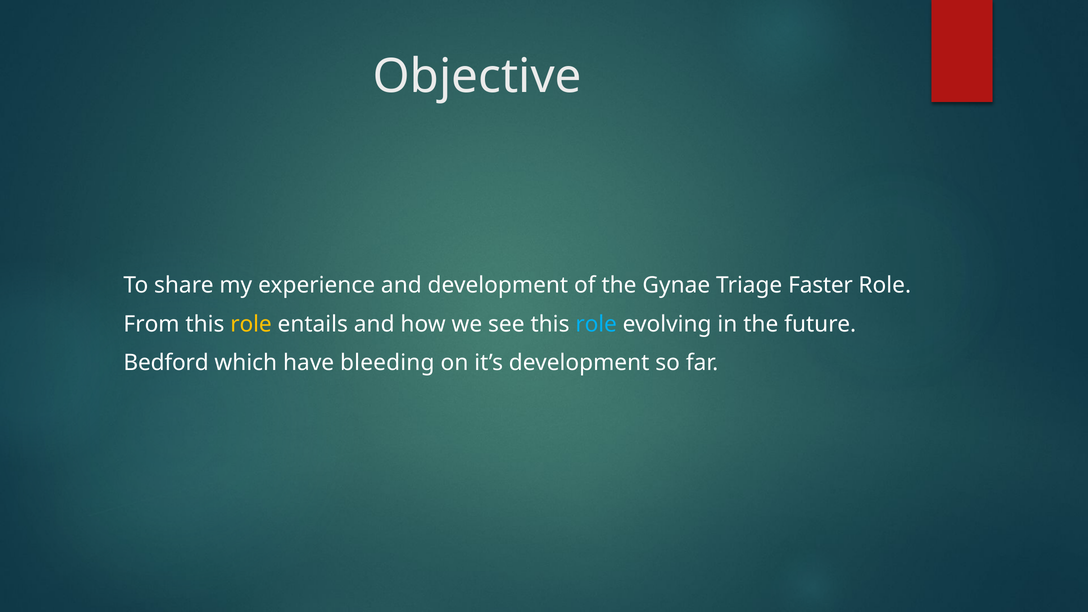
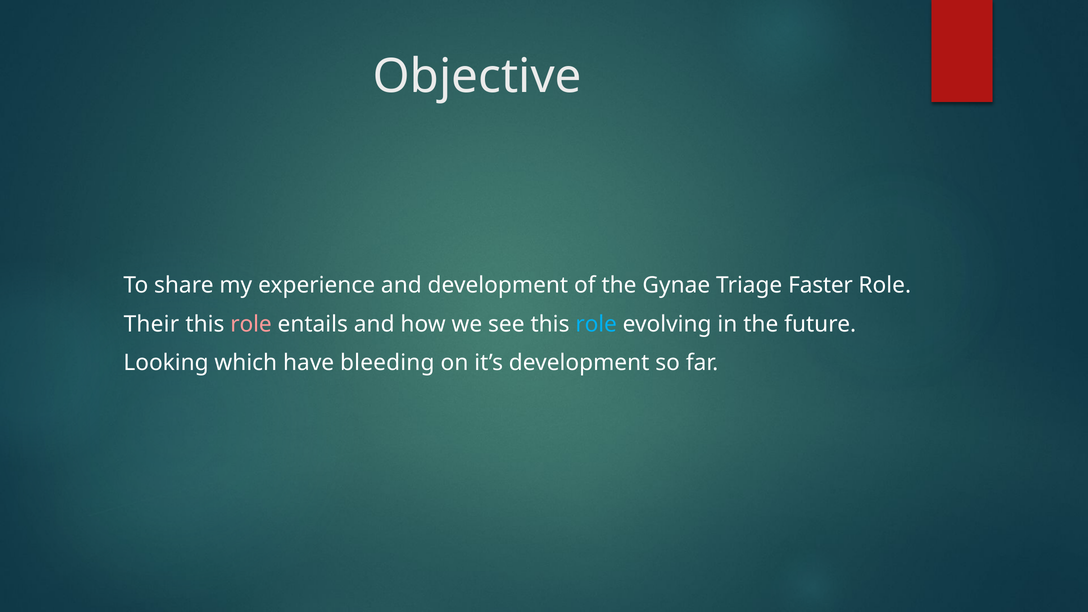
From: From -> Their (151, 324)
role colour: yellow -> pink (251, 324)
Bedford: Bedford -> Looking (166, 363)
